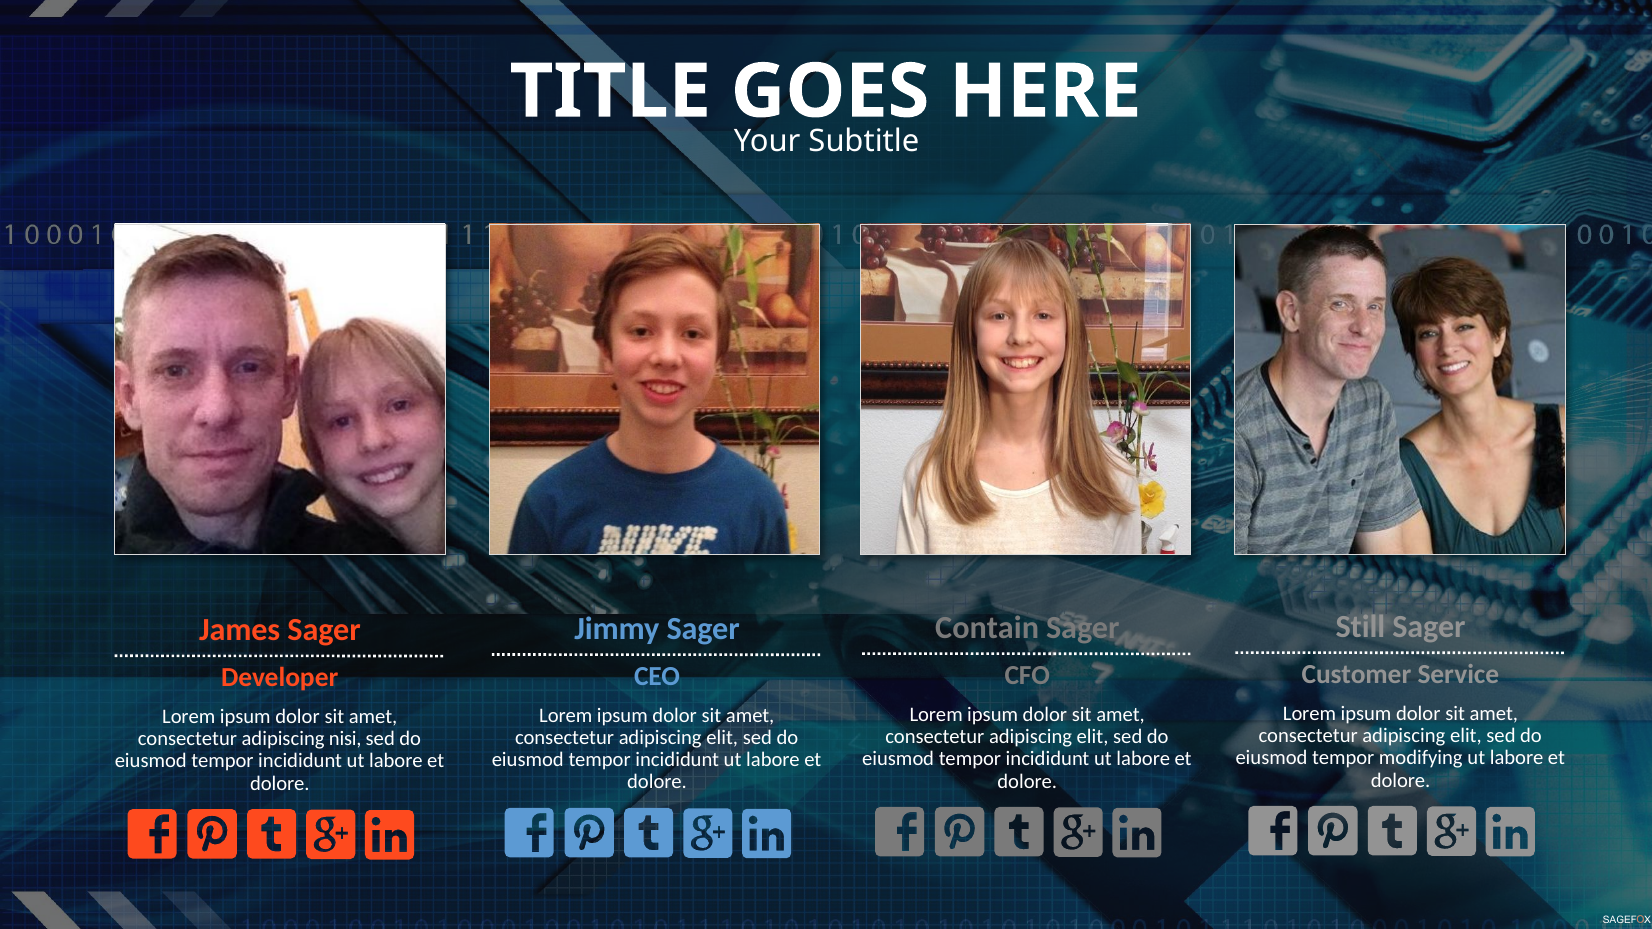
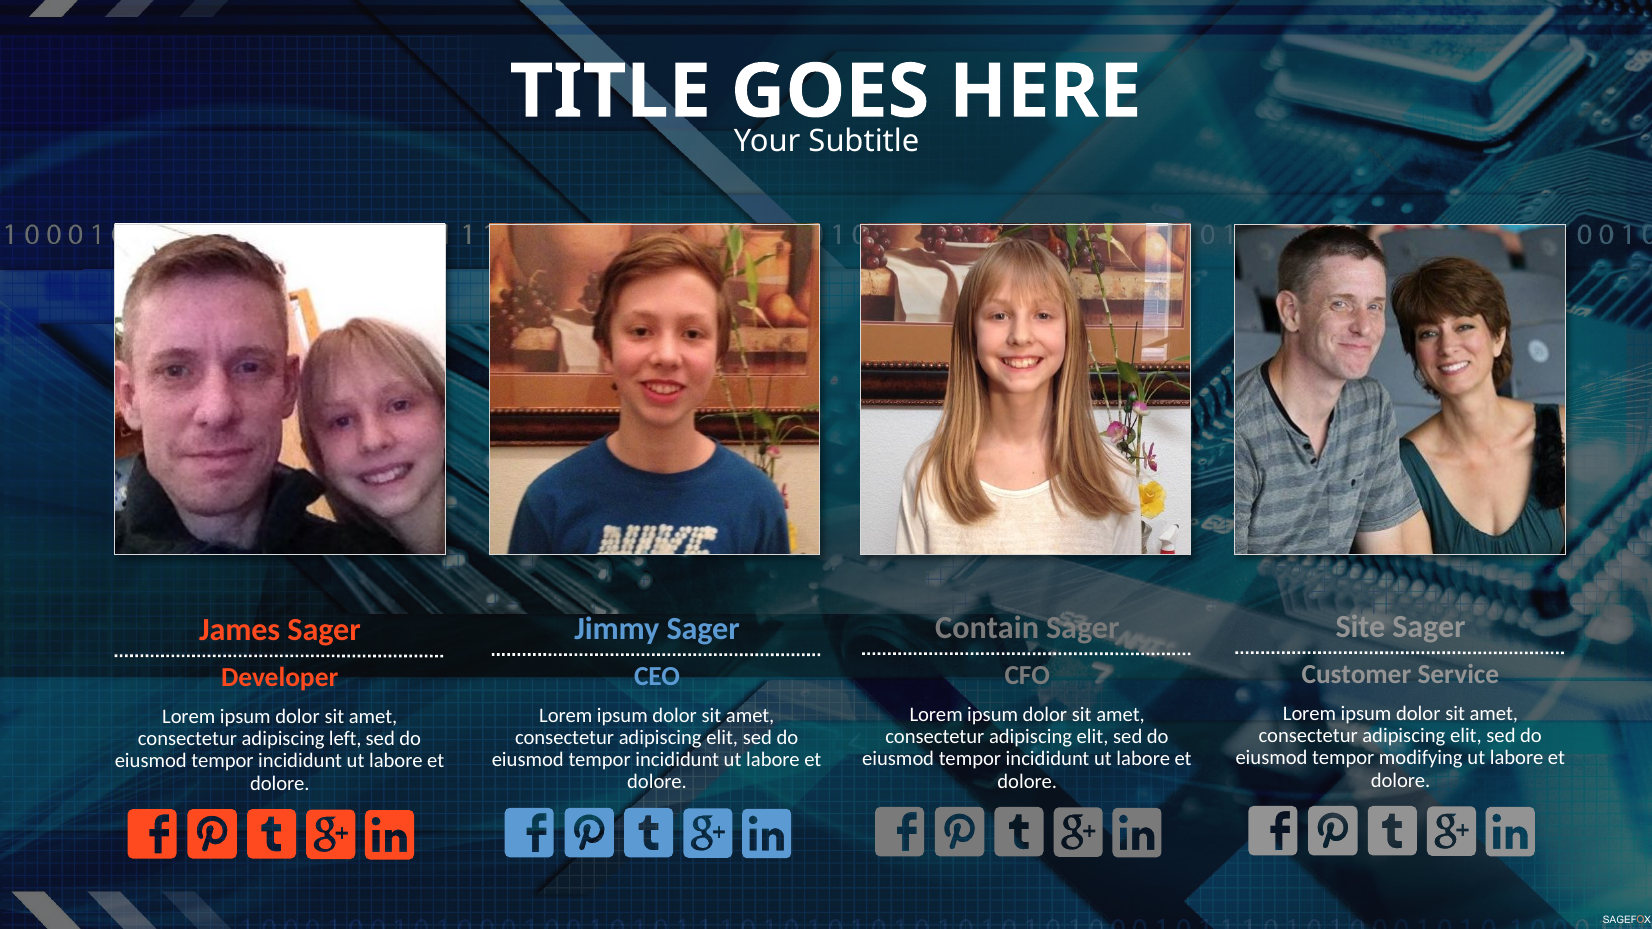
Still: Still -> Site (1361, 627)
nisi: nisi -> left (345, 739)
